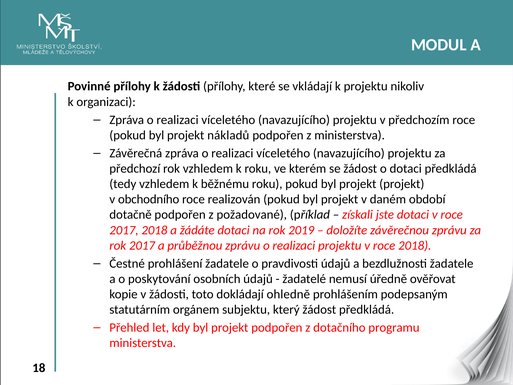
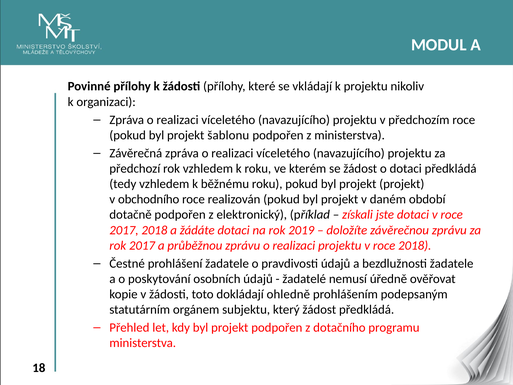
nákladů: nákladů -> šablonu (228, 135)
požadované: požadované -> elektronický (252, 215)
